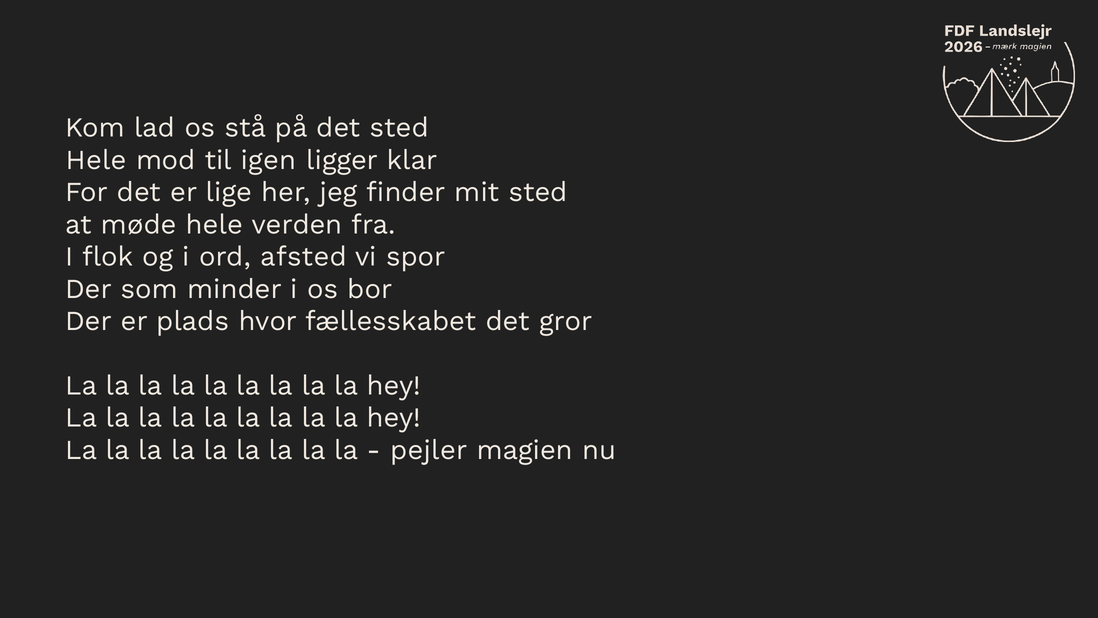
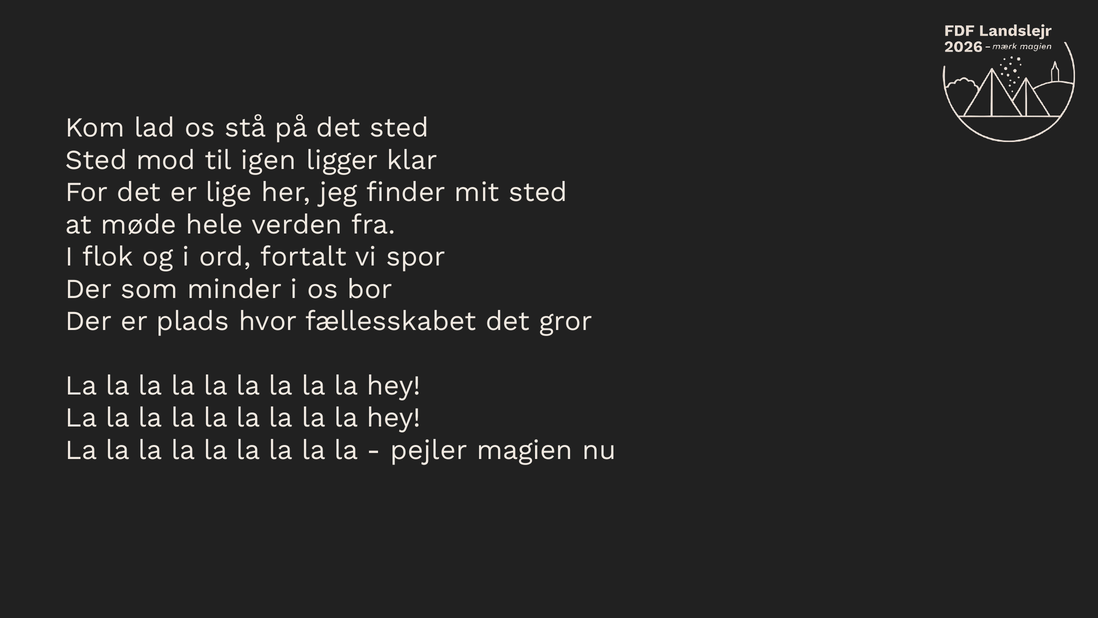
Hele: Hele -> Sted (96, 160)
afsted: afsted -> fortalt (304, 257)
